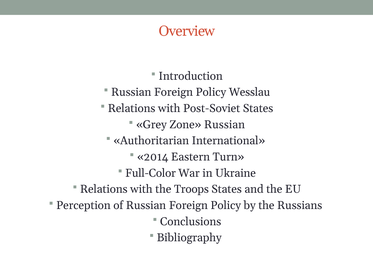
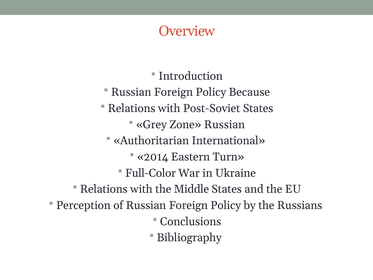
Wesslau: Wesslau -> Because (249, 92)
Troops: Troops -> Middle (191, 189)
